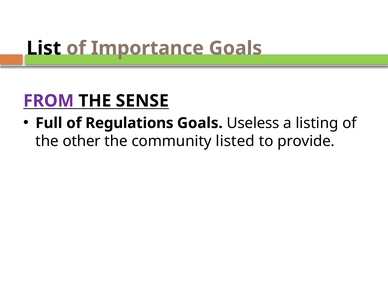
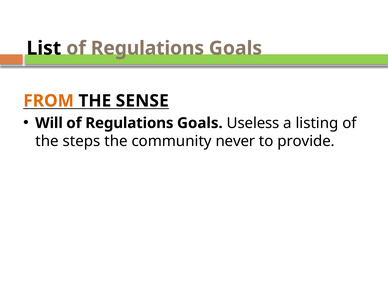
Importance: Importance -> Regulations (147, 48)
FROM colour: purple -> orange (49, 101)
Full: Full -> Will (49, 123)
other: other -> steps (81, 141)
listed: listed -> never (235, 141)
